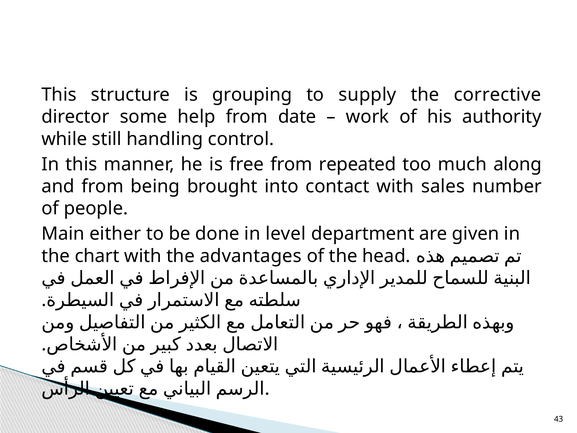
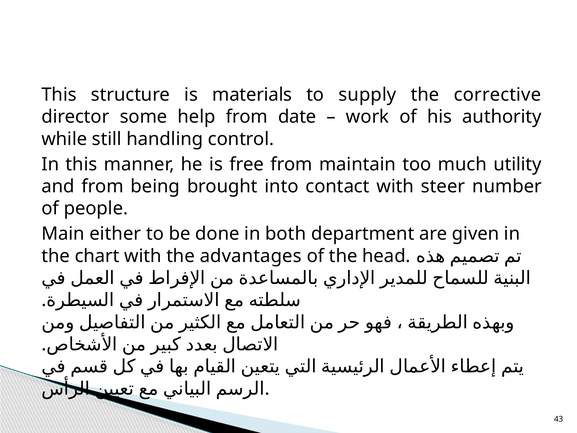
grouping: grouping -> materials (252, 95)
repeated: repeated -> maintain (357, 164)
along: along -> utility (518, 164)
sales: sales -> steer (443, 186)
level: level -> both (286, 234)
